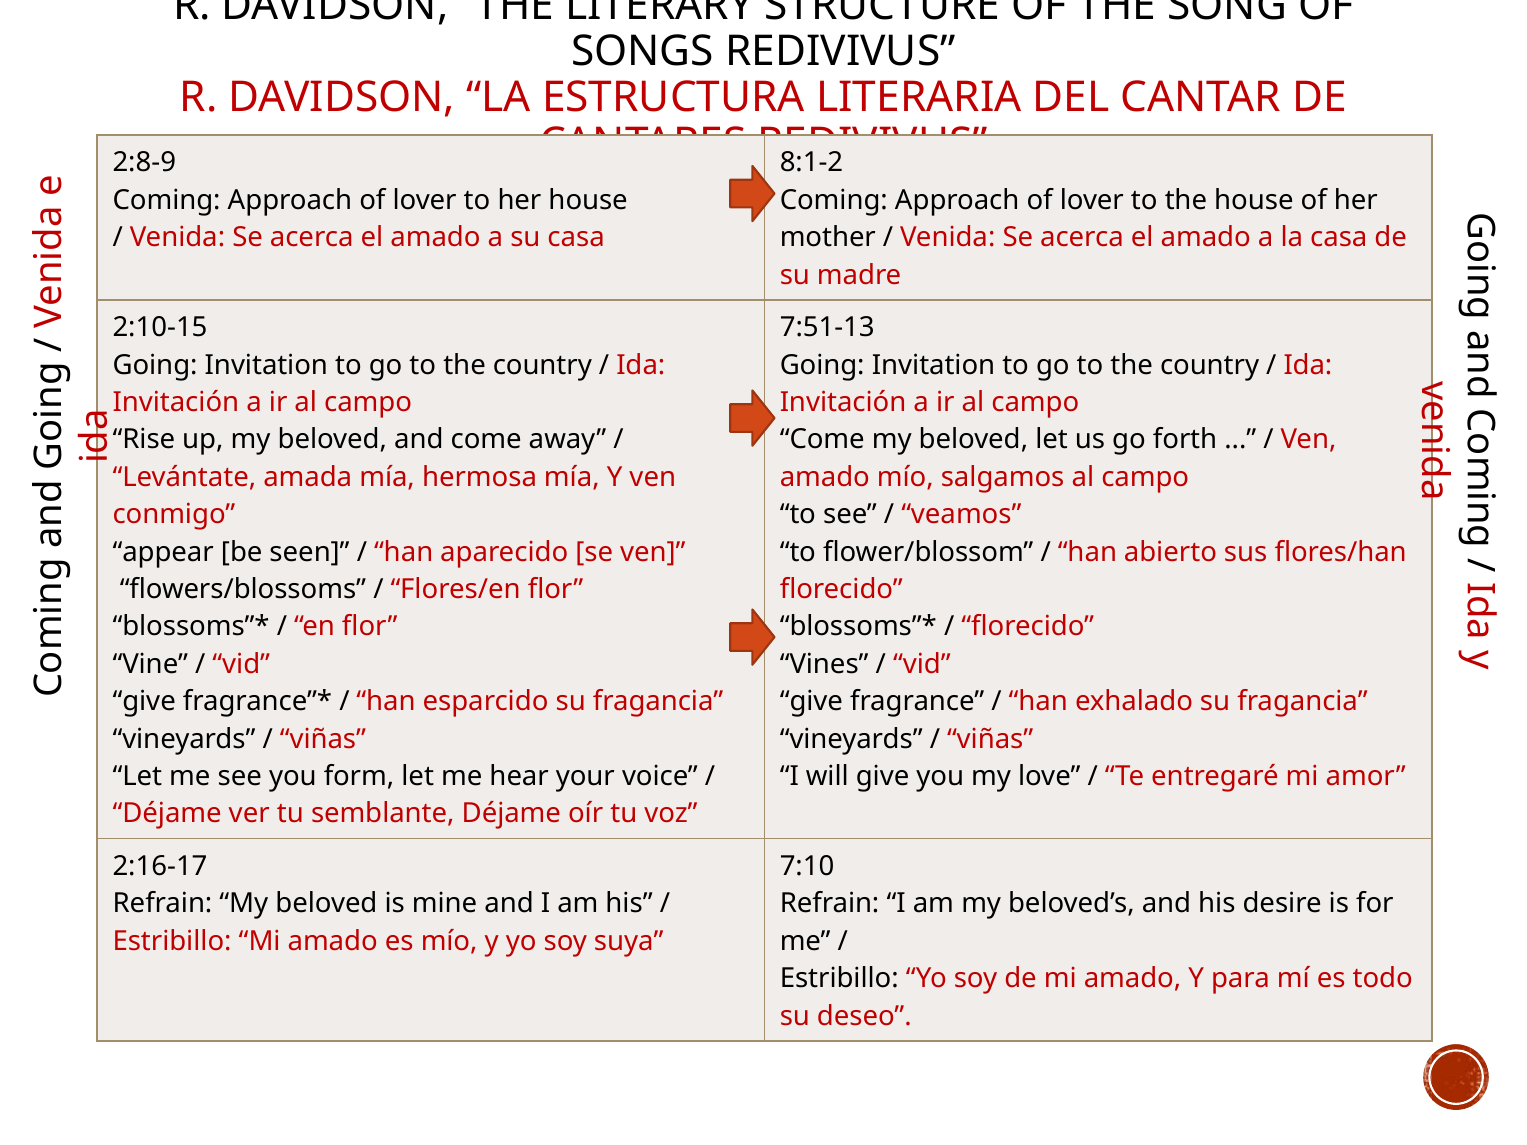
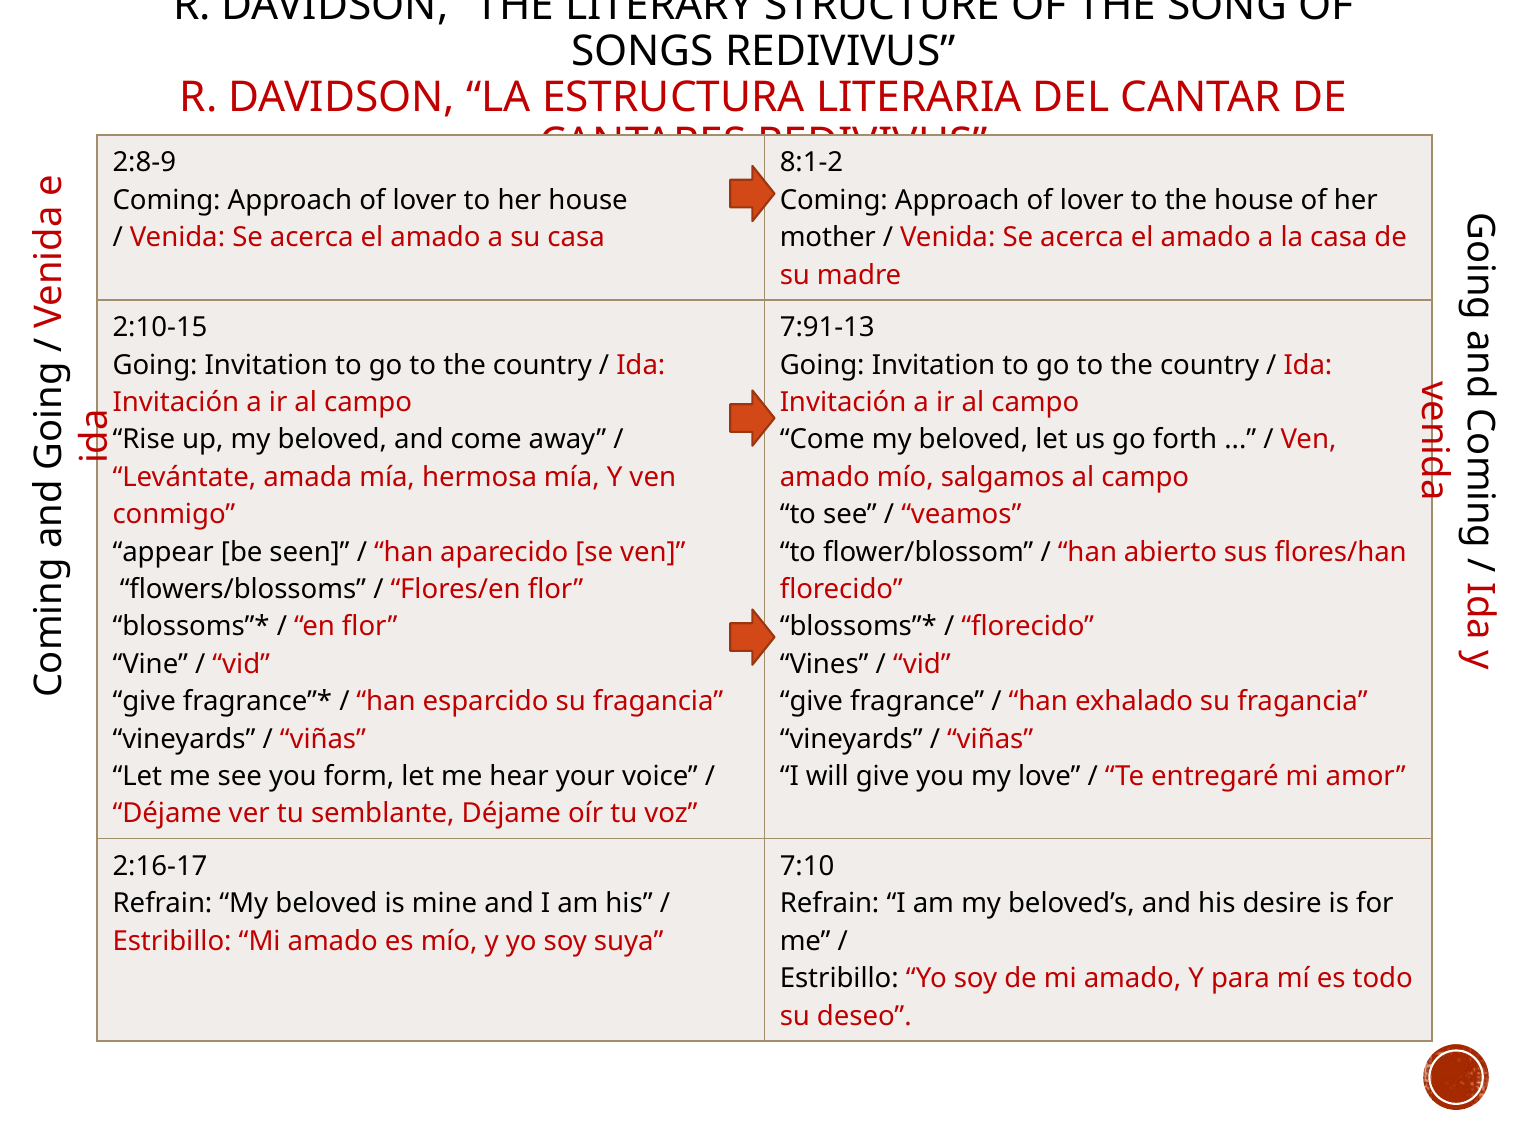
7:51-13: 7:51-13 -> 7:91-13 (827, 328)
